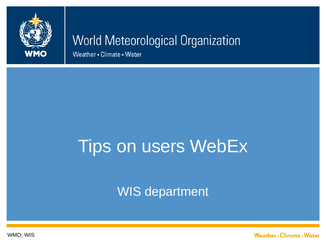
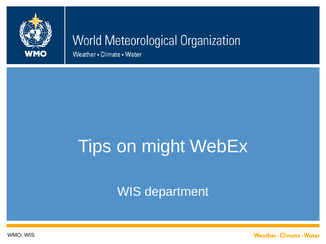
users: users -> might (163, 147)
